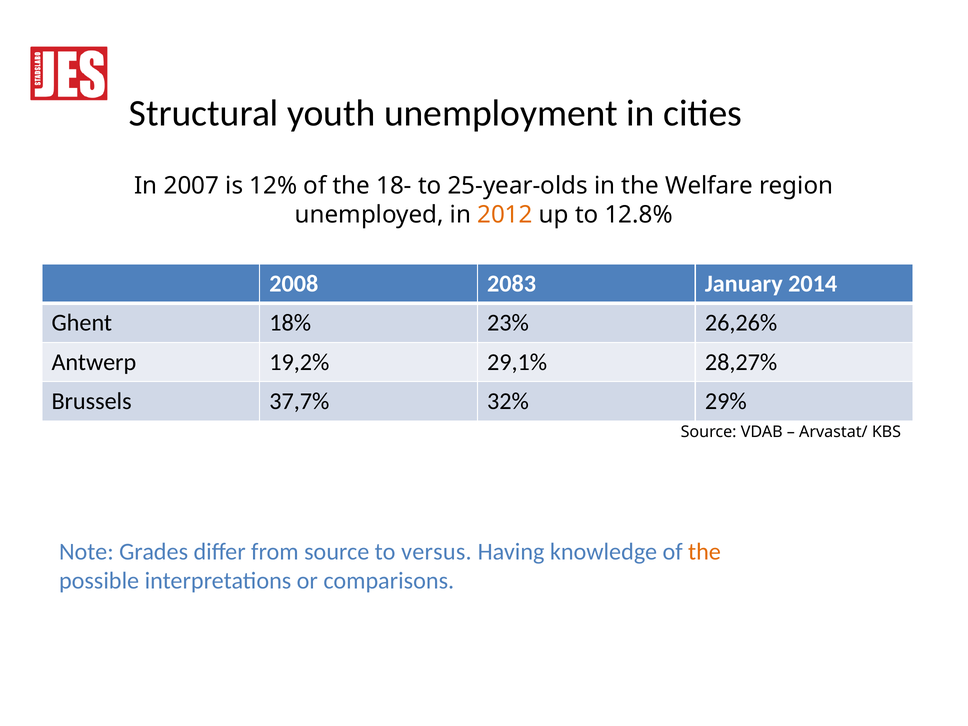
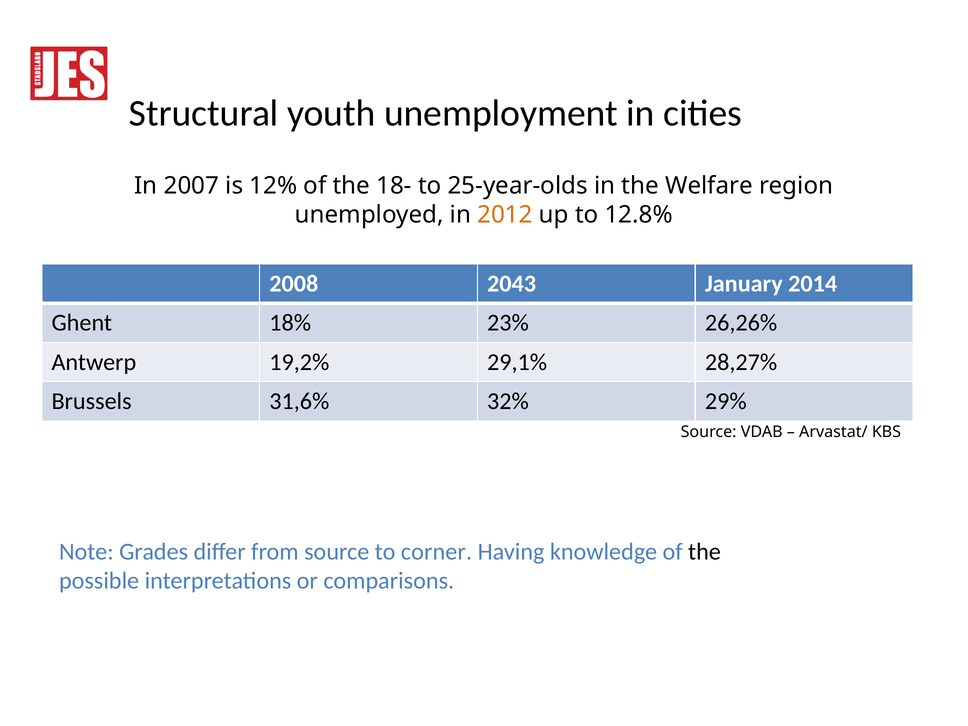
2083: 2083 -> 2043 (512, 284)
37,7%: 37,7% -> 31,6% (299, 402)
versus: versus -> corner (436, 552)
the colour: orange -> black (704, 552)
